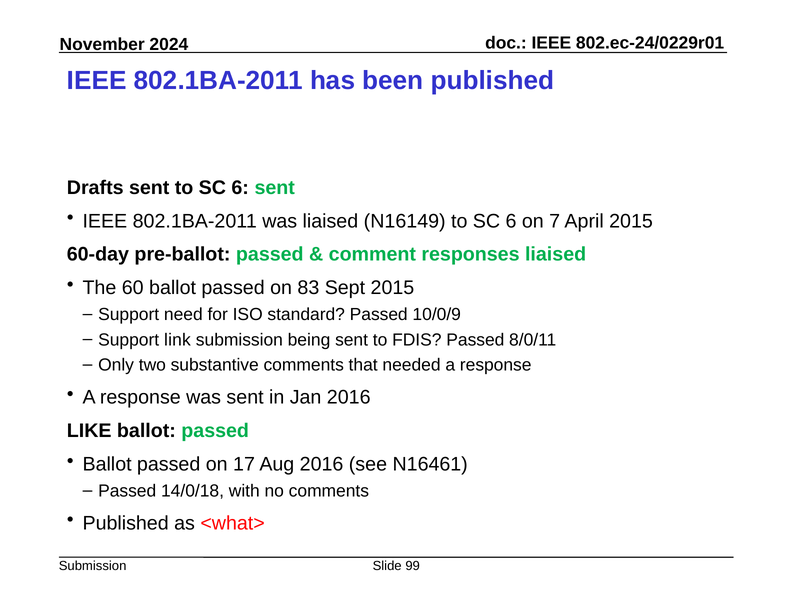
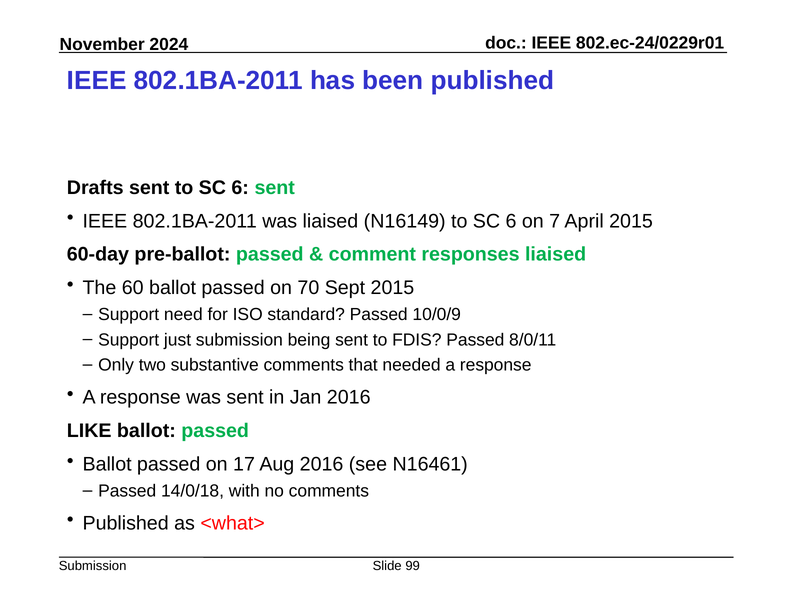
83: 83 -> 70 (308, 288)
link: link -> just (178, 339)
